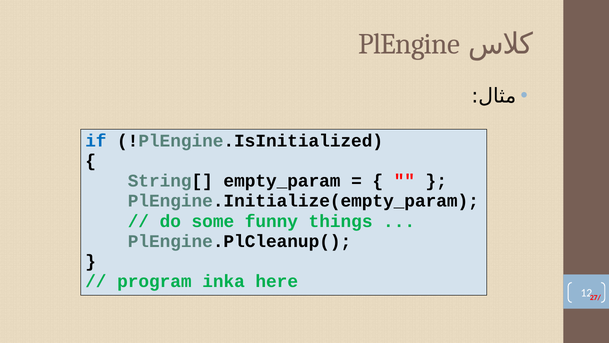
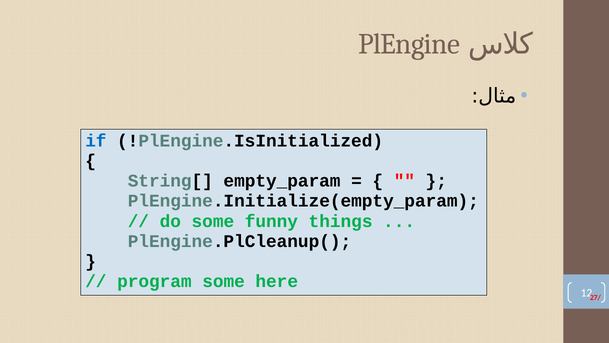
program inka: inka -> some (224, 281)
